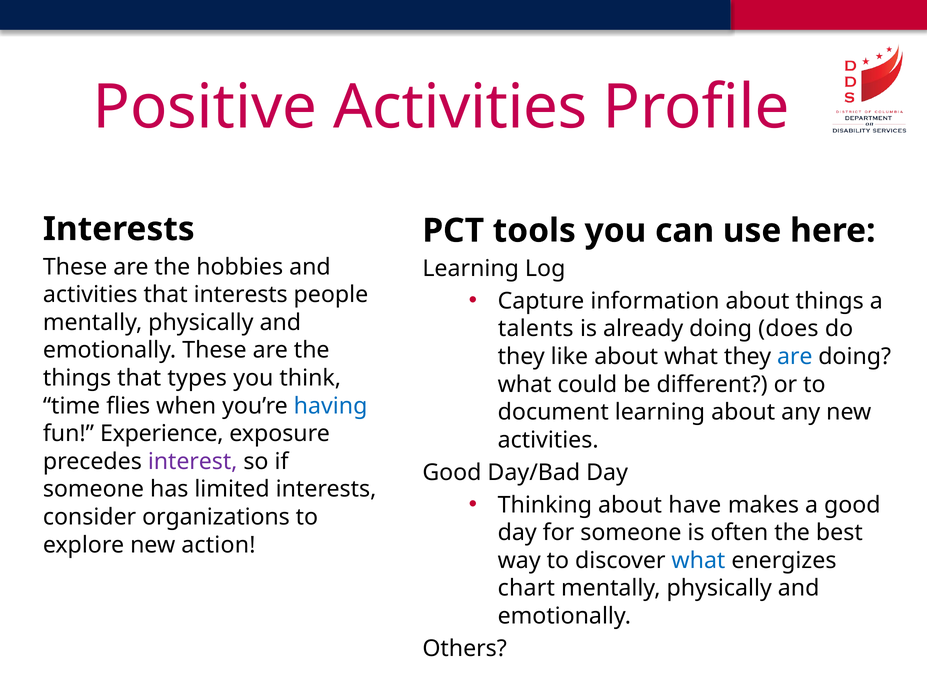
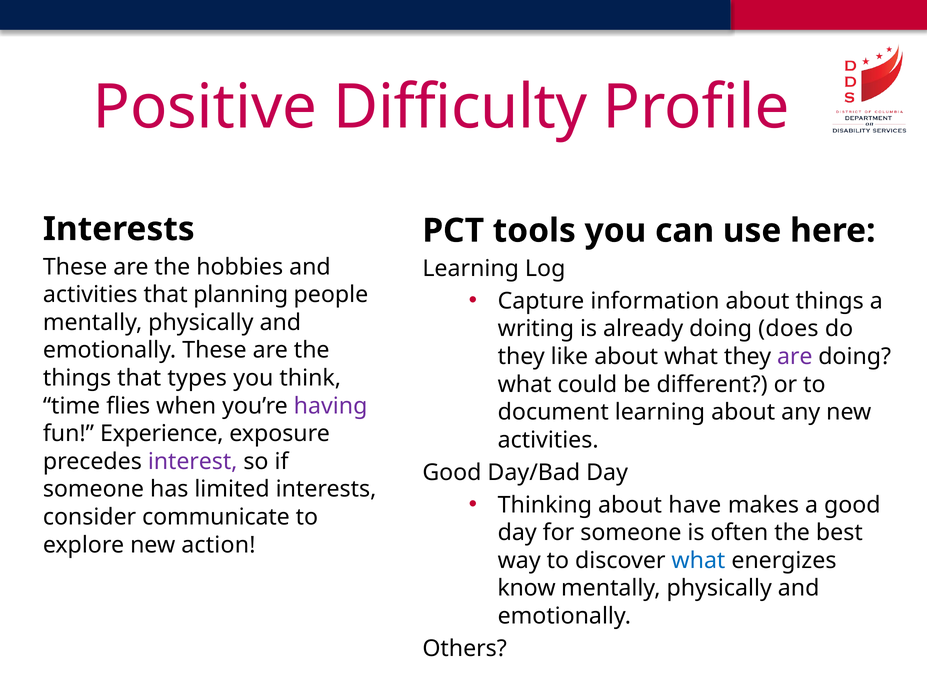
Positive Activities: Activities -> Difficulty (460, 108)
that interests: interests -> planning (241, 295)
talents: talents -> writing (536, 329)
are colour: blue -> purple (795, 357)
having colour: blue -> purple (331, 406)
organizations: organizations -> communicate (216, 517)
chart: chart -> know (527, 588)
